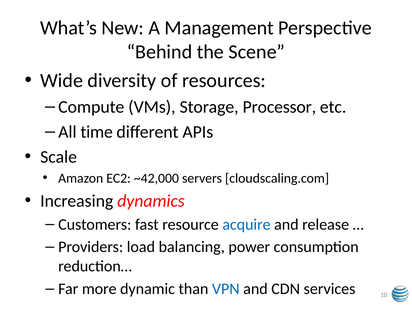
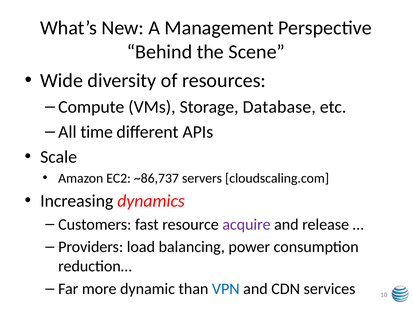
Processor: Processor -> Database (279, 107)
~42,000: ~42,000 -> ~86,737 (156, 178)
acquire colour: blue -> purple (246, 224)
